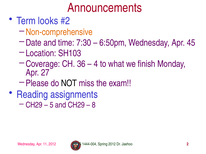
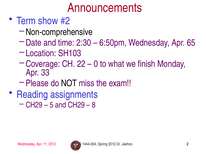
looks: looks -> show (48, 21)
Non-comprehensive colour: orange -> black (59, 32)
7:30: 7:30 -> 2:30 (84, 43)
45: 45 -> 65 (191, 43)
36: 36 -> 22 (81, 64)
4: 4 -> 0 (96, 64)
27: 27 -> 33 (45, 73)
